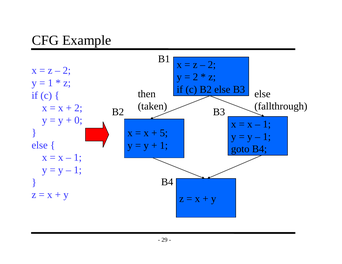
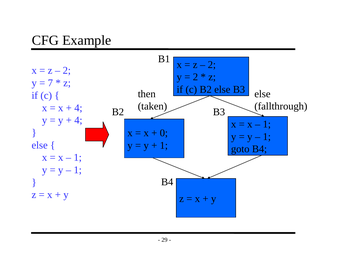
1: 1 -> 7 (50, 83)
2: 2 -> 4 (78, 108)
0: 0 -> 4 (78, 120)
5: 5 -> 0 (164, 133)
